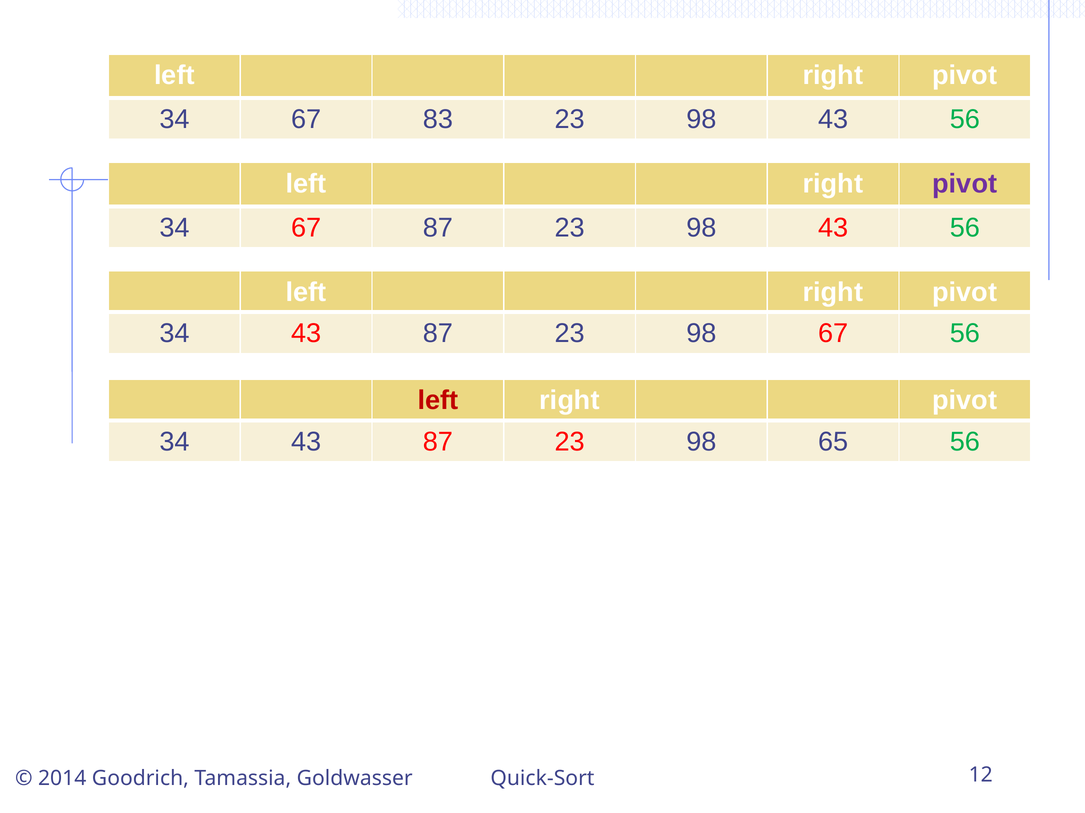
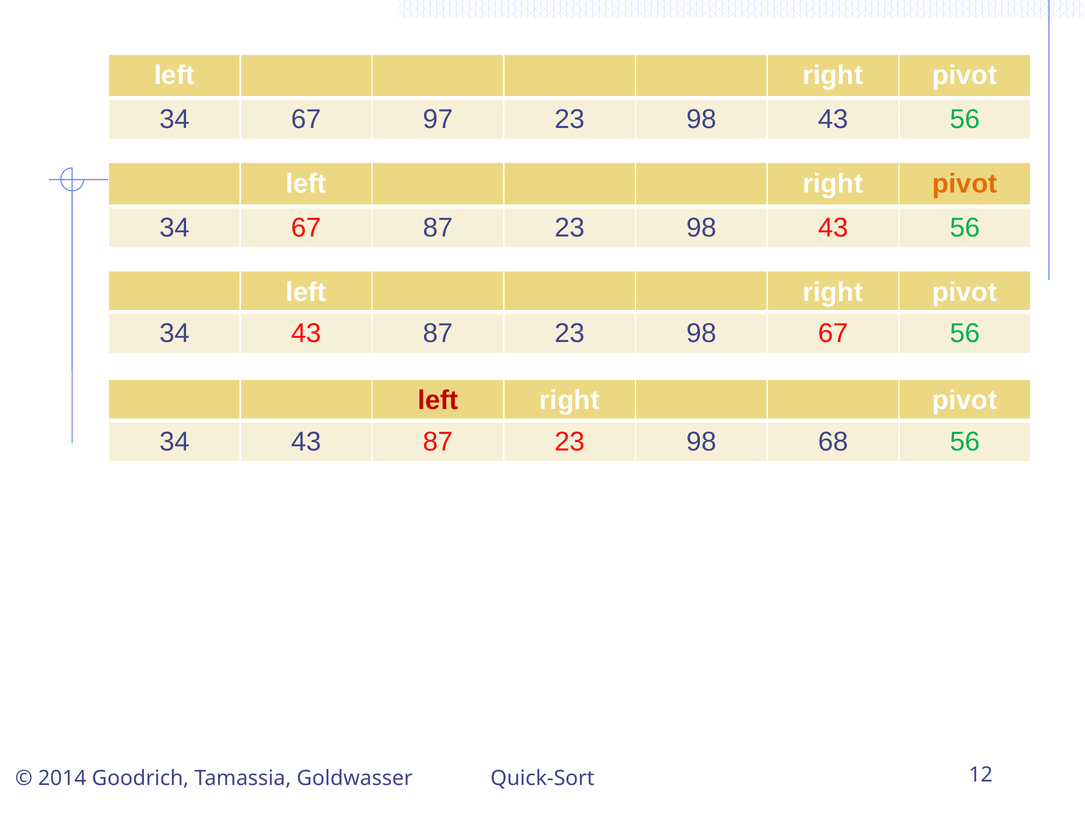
83: 83 -> 97 (438, 119)
pivot colour: purple -> orange (965, 184)
65: 65 -> 68 (833, 442)
